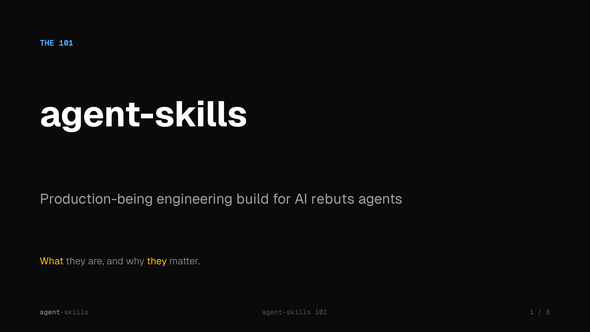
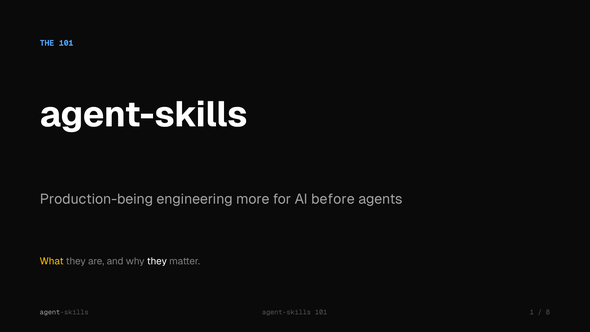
build: build -> more (253, 199)
rebuts: rebuts -> before (333, 199)
they colour: yellow -> white (157, 261)
